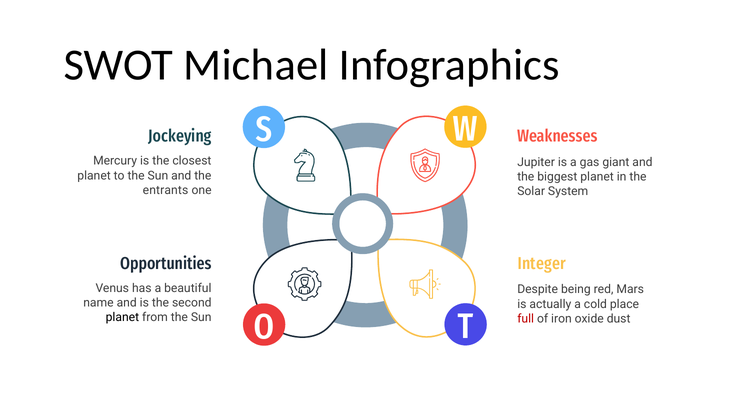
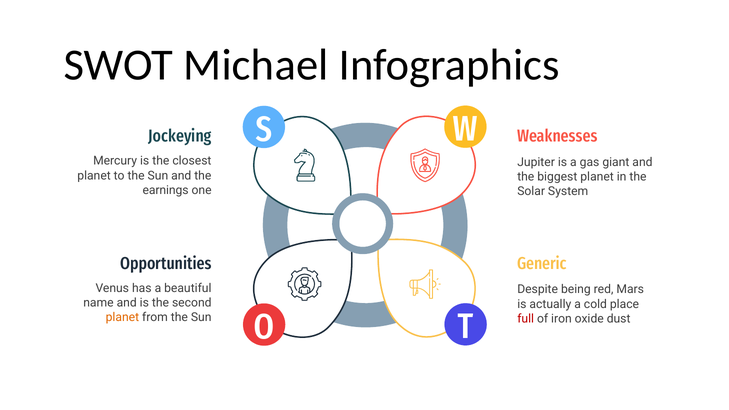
entrants: entrants -> earnings (166, 190)
Integer: Integer -> Generic (542, 263)
planet colour: black -> orange (122, 317)
